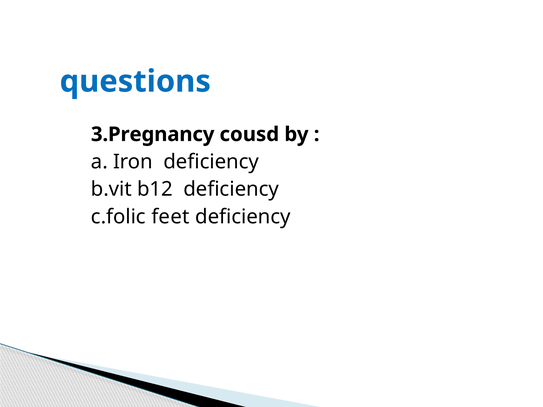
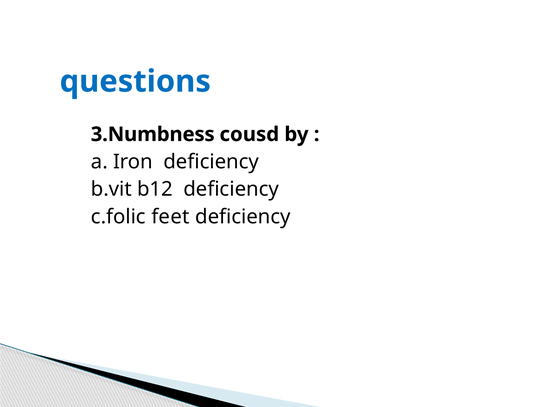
3.Pregnancy: 3.Pregnancy -> 3.Numbness (153, 134)
